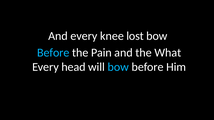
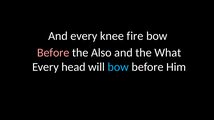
lost: lost -> fire (135, 36)
Before colour: light blue -> pink (53, 53)
Pain: Pain -> Also (101, 53)
